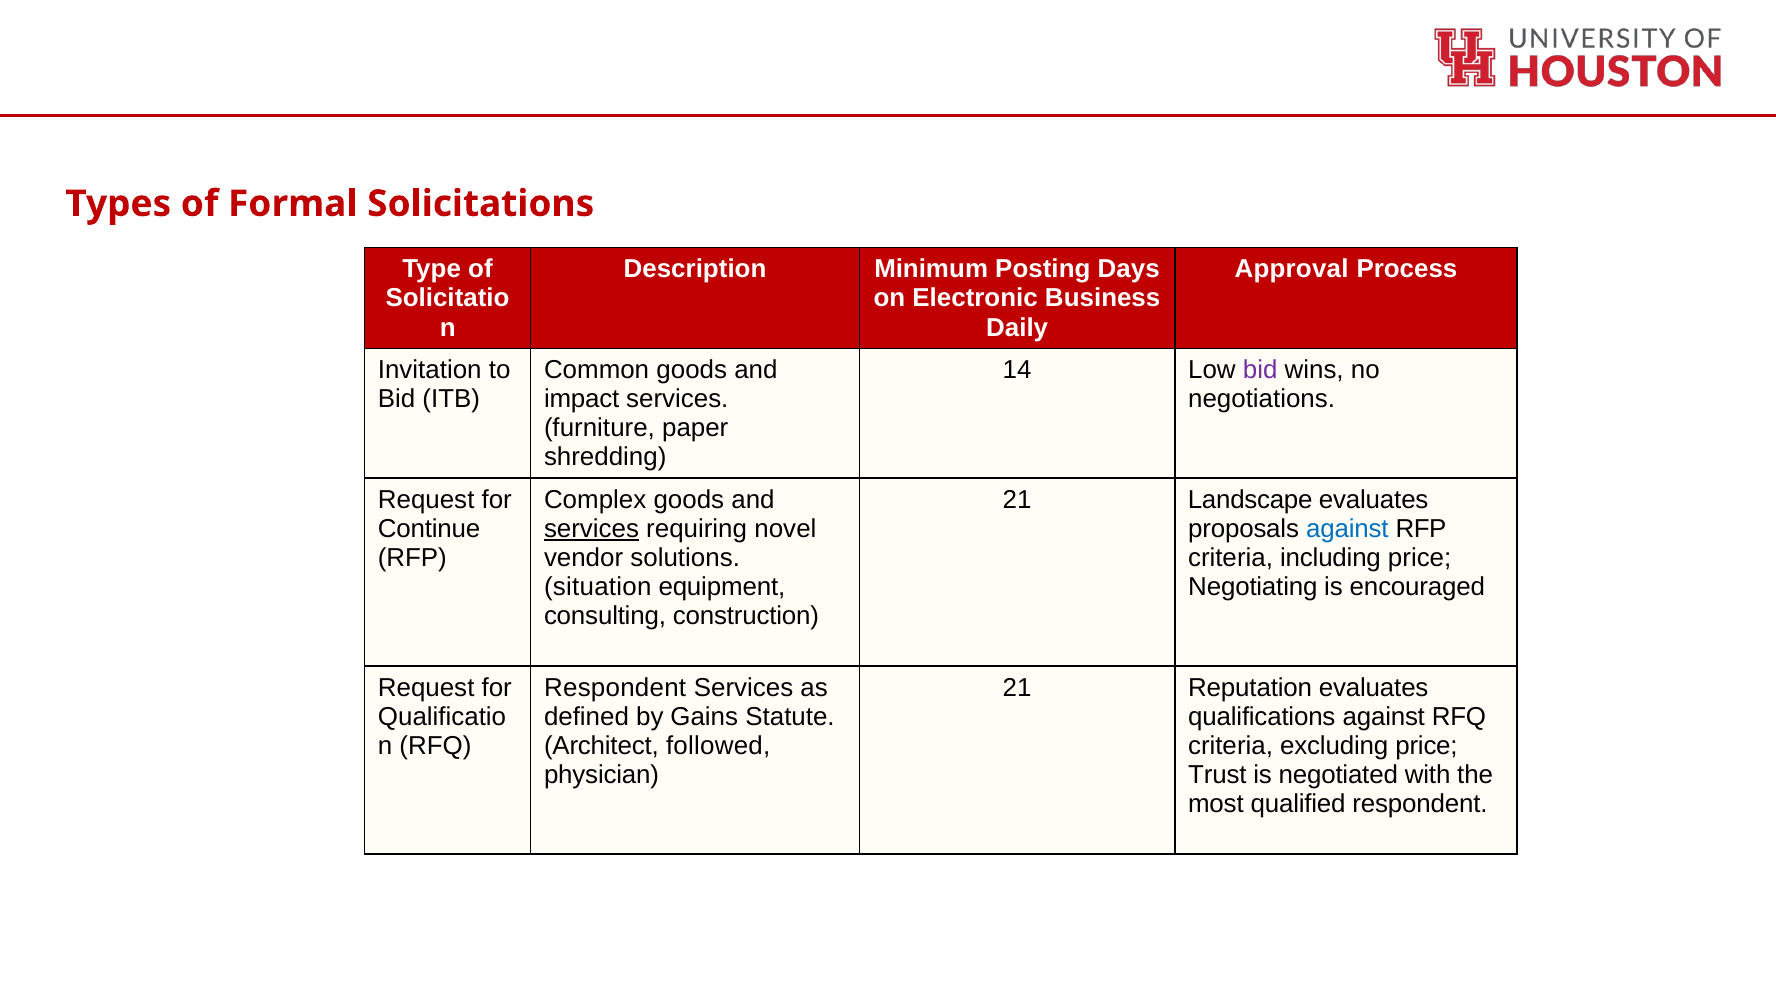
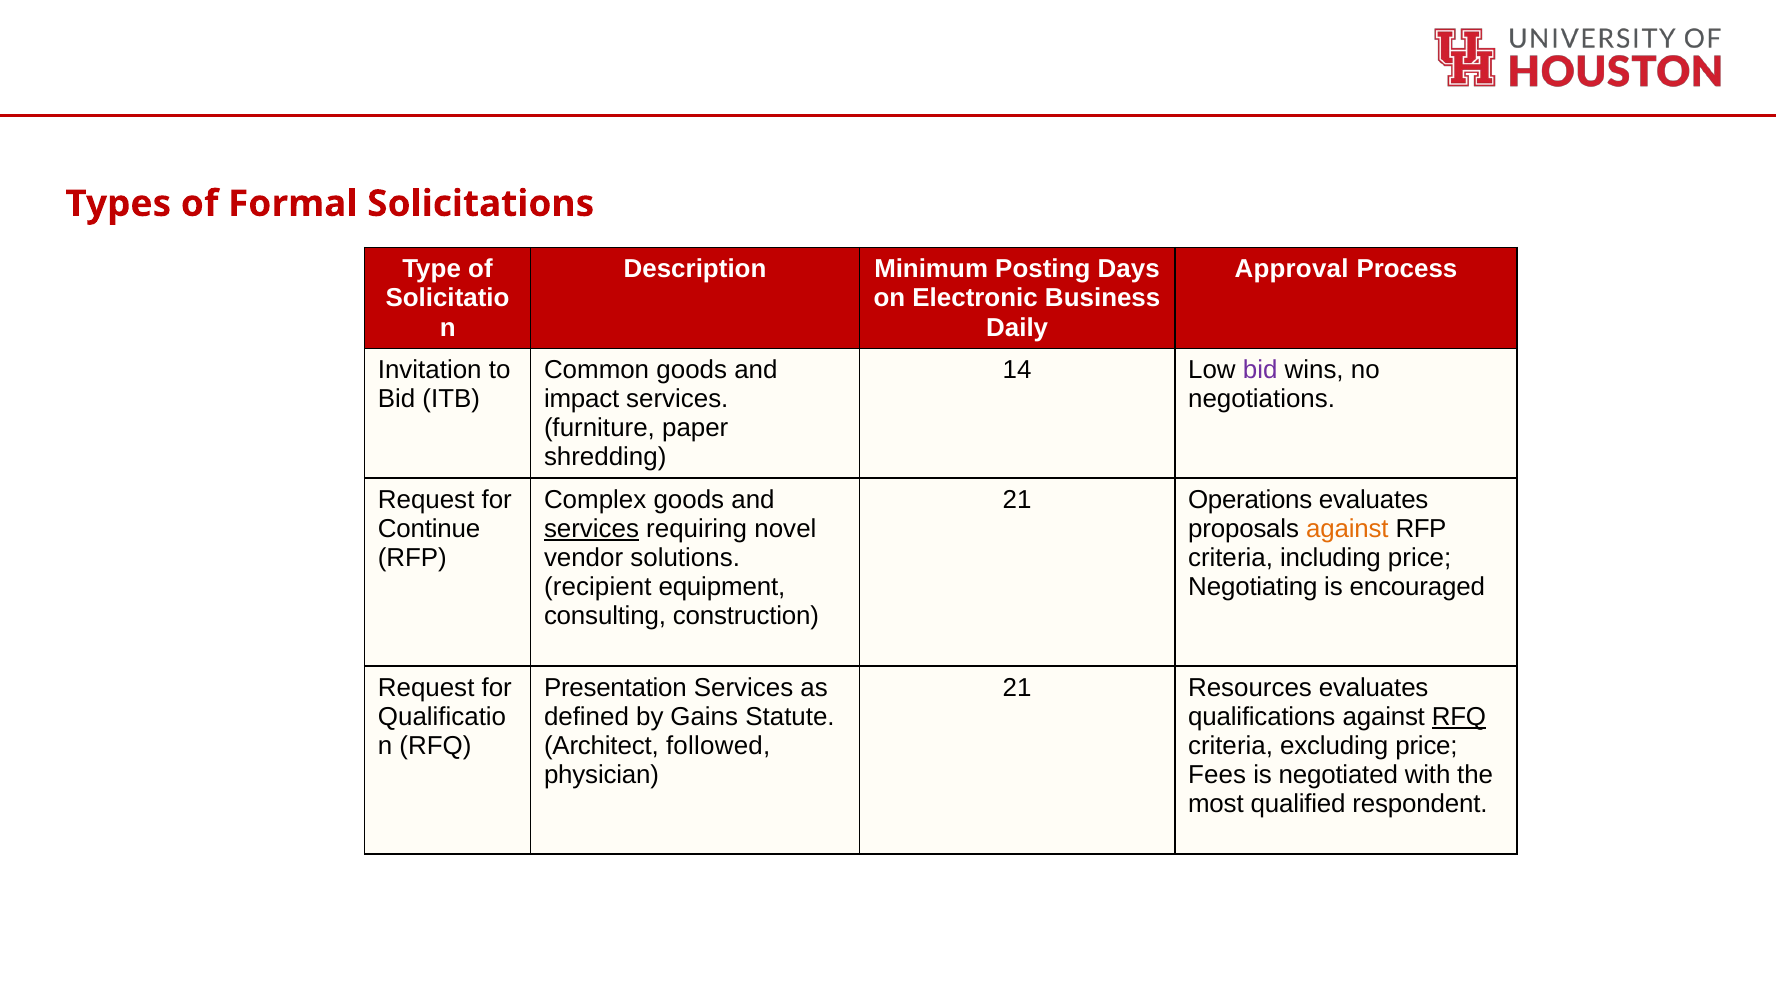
Landscape: Landscape -> Operations (1250, 500)
against colour: blue -> orange (1347, 529)
situation: situation -> recipient (598, 587)
Respondent: Respondent -> Presentation (615, 688)
Reputation: Reputation -> Resources (1250, 688)
RFQ underline: none -> present (1459, 717)
Trust: Trust -> Fees (1217, 775)
